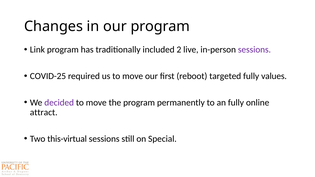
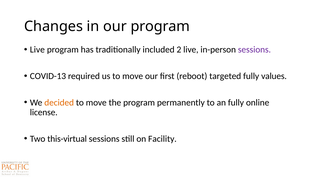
Link: Link -> Live (37, 50)
COVID-25: COVID-25 -> COVID-13 (48, 76)
decided colour: purple -> orange (59, 103)
attract: attract -> license (44, 113)
Special: Special -> Facility (162, 139)
